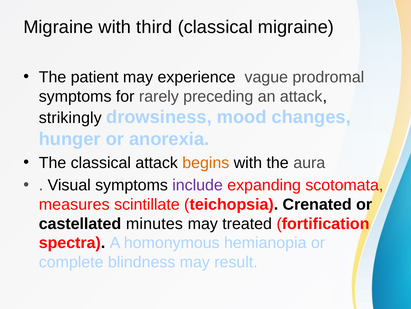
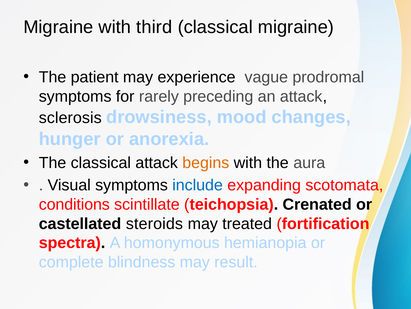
strikingly: strikingly -> sclerosis (70, 118)
include colour: purple -> blue (198, 185)
measures: measures -> conditions (74, 204)
minutes: minutes -> steroids (154, 223)
